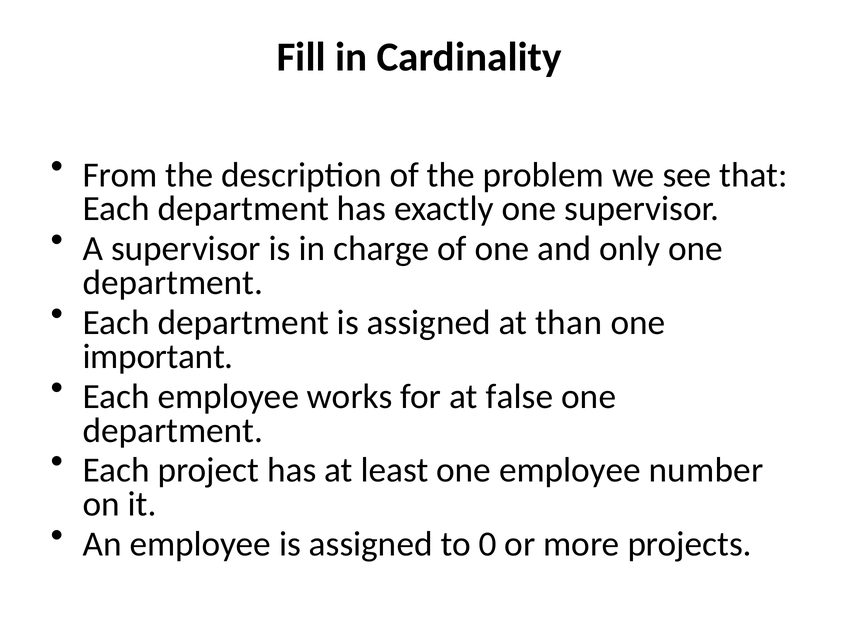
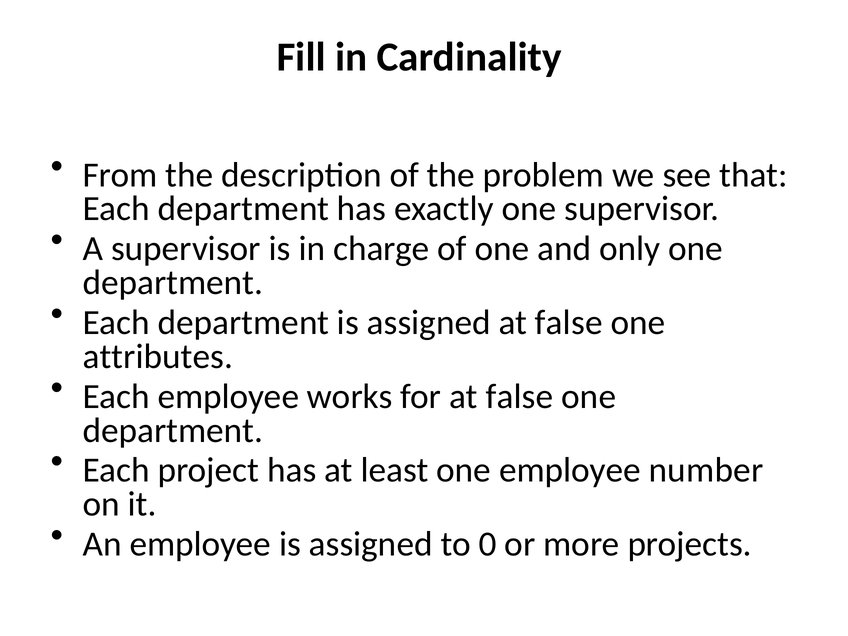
assigned at than: than -> false (569, 323)
important: important -> attributes (158, 357)
